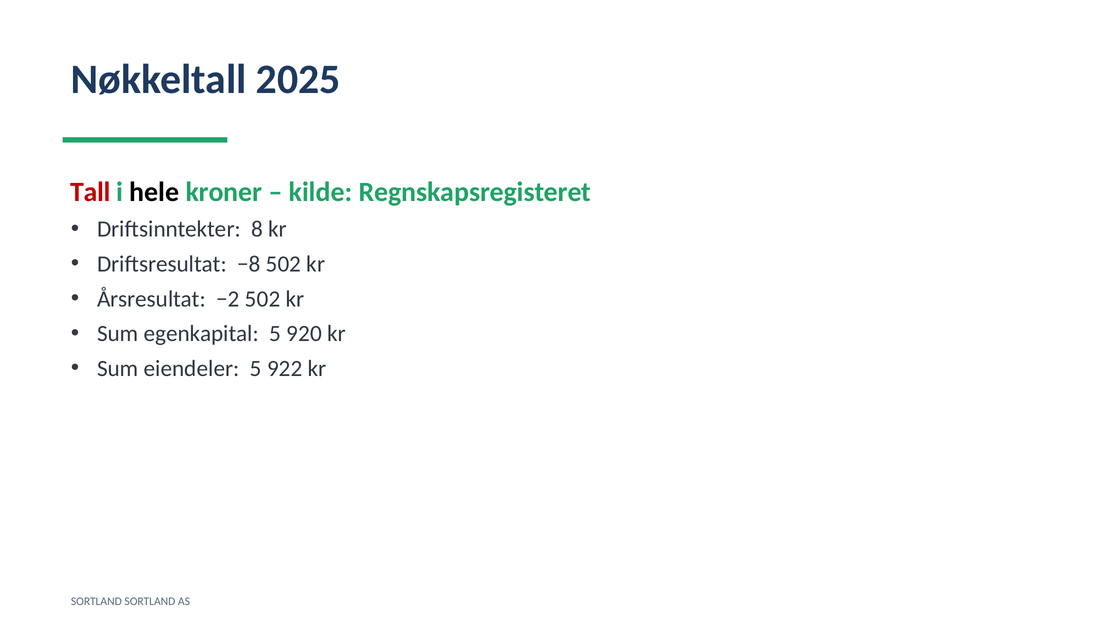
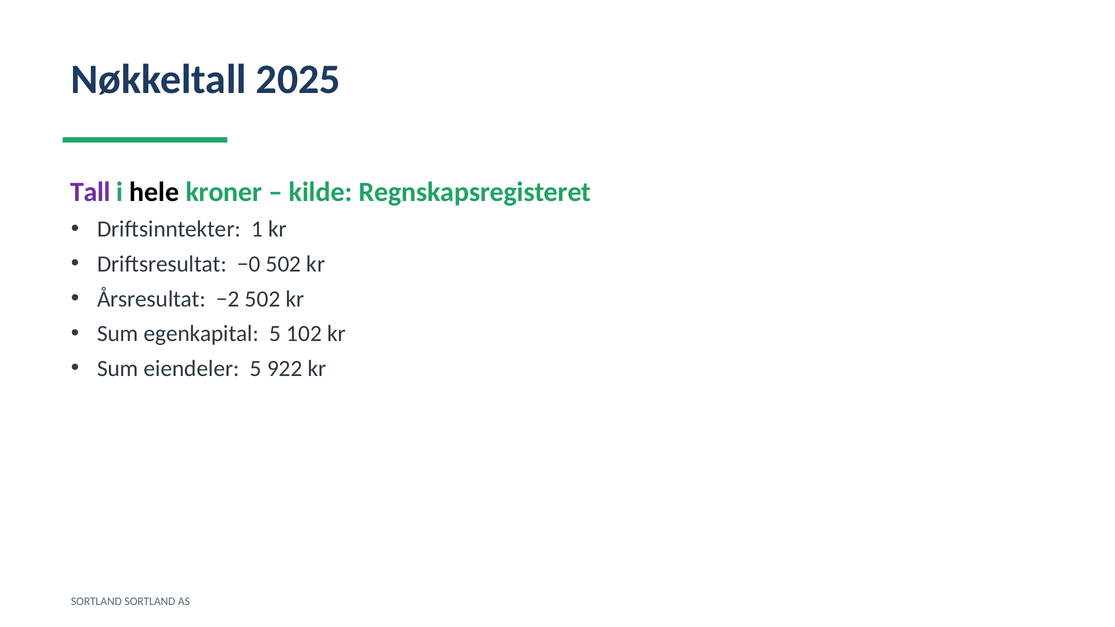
Tall colour: red -> purple (91, 192)
8: 8 -> 1 (257, 229)
−8: −8 -> −0 (249, 264)
920: 920 -> 102 (304, 334)
